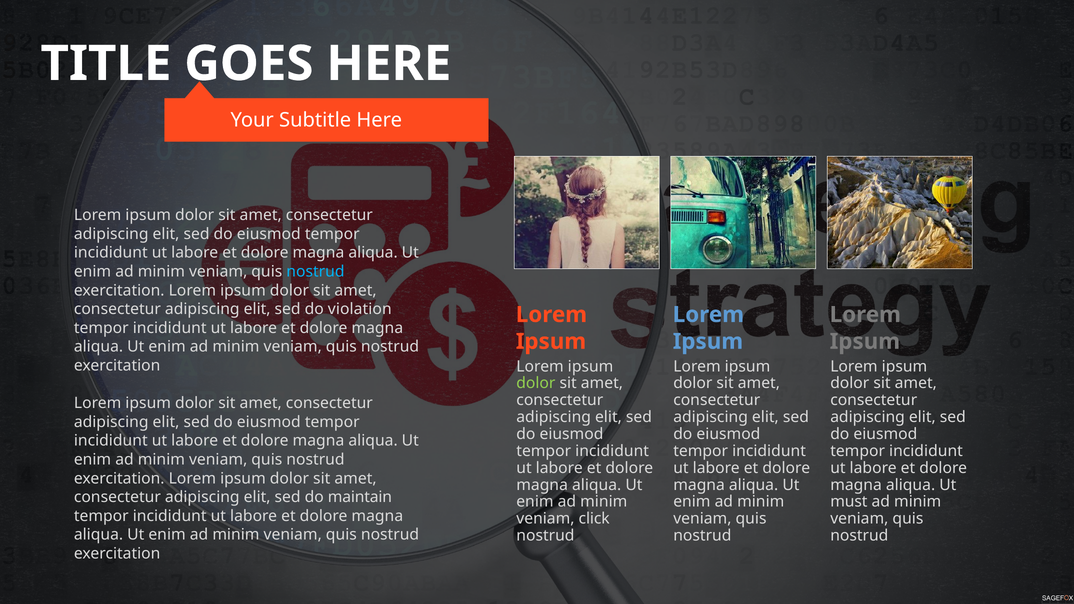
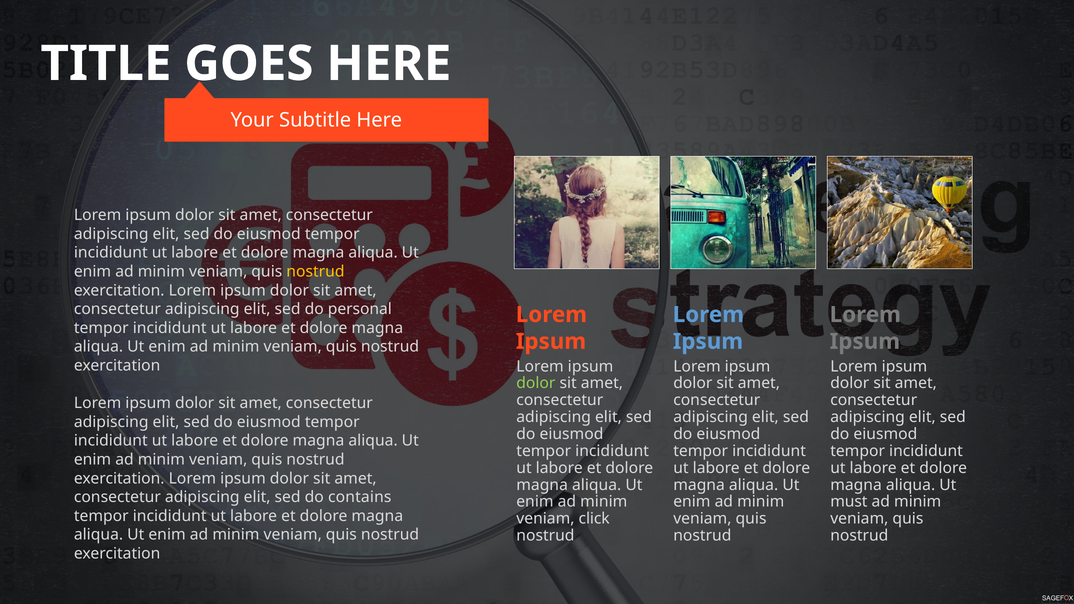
nostrud colour: light blue -> yellow (315, 272)
violation: violation -> personal (360, 309)
maintain: maintain -> contains (360, 497)
